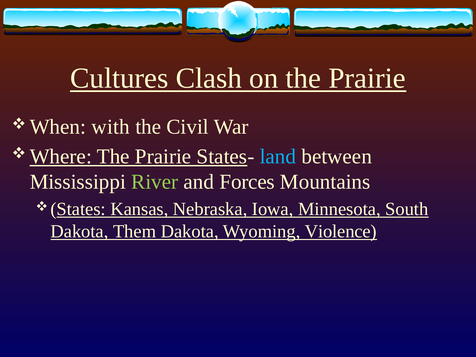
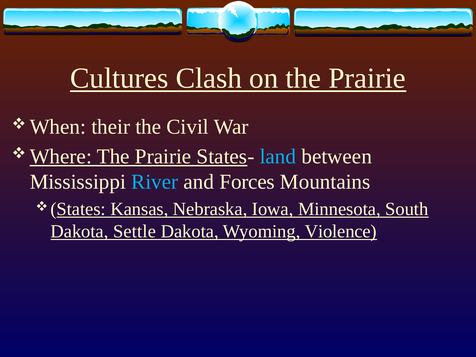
with: with -> their (111, 127)
River colour: light green -> light blue (155, 182)
Them: Them -> Settle (134, 231)
